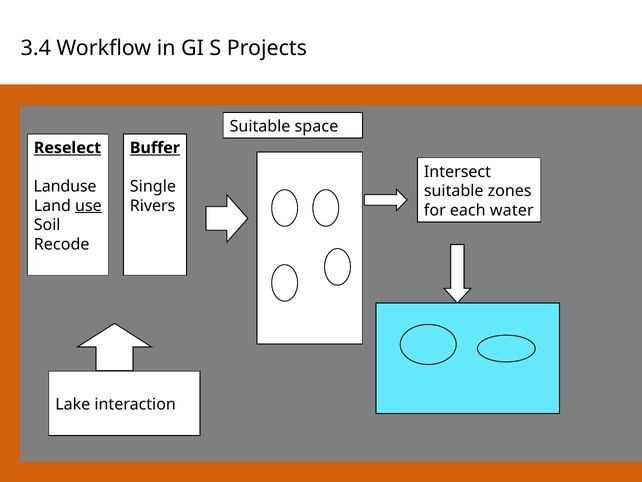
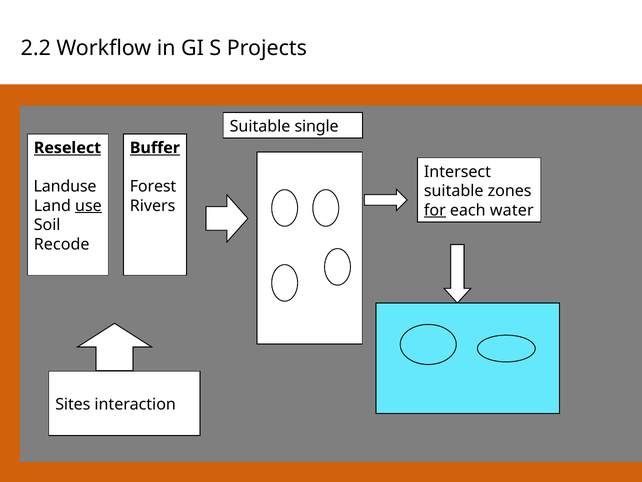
3.4: 3.4 -> 2.2 (36, 48)
space: space -> single (317, 126)
Single: Single -> Forest (153, 186)
for underline: none -> present (435, 210)
Lake: Lake -> Sites (73, 404)
